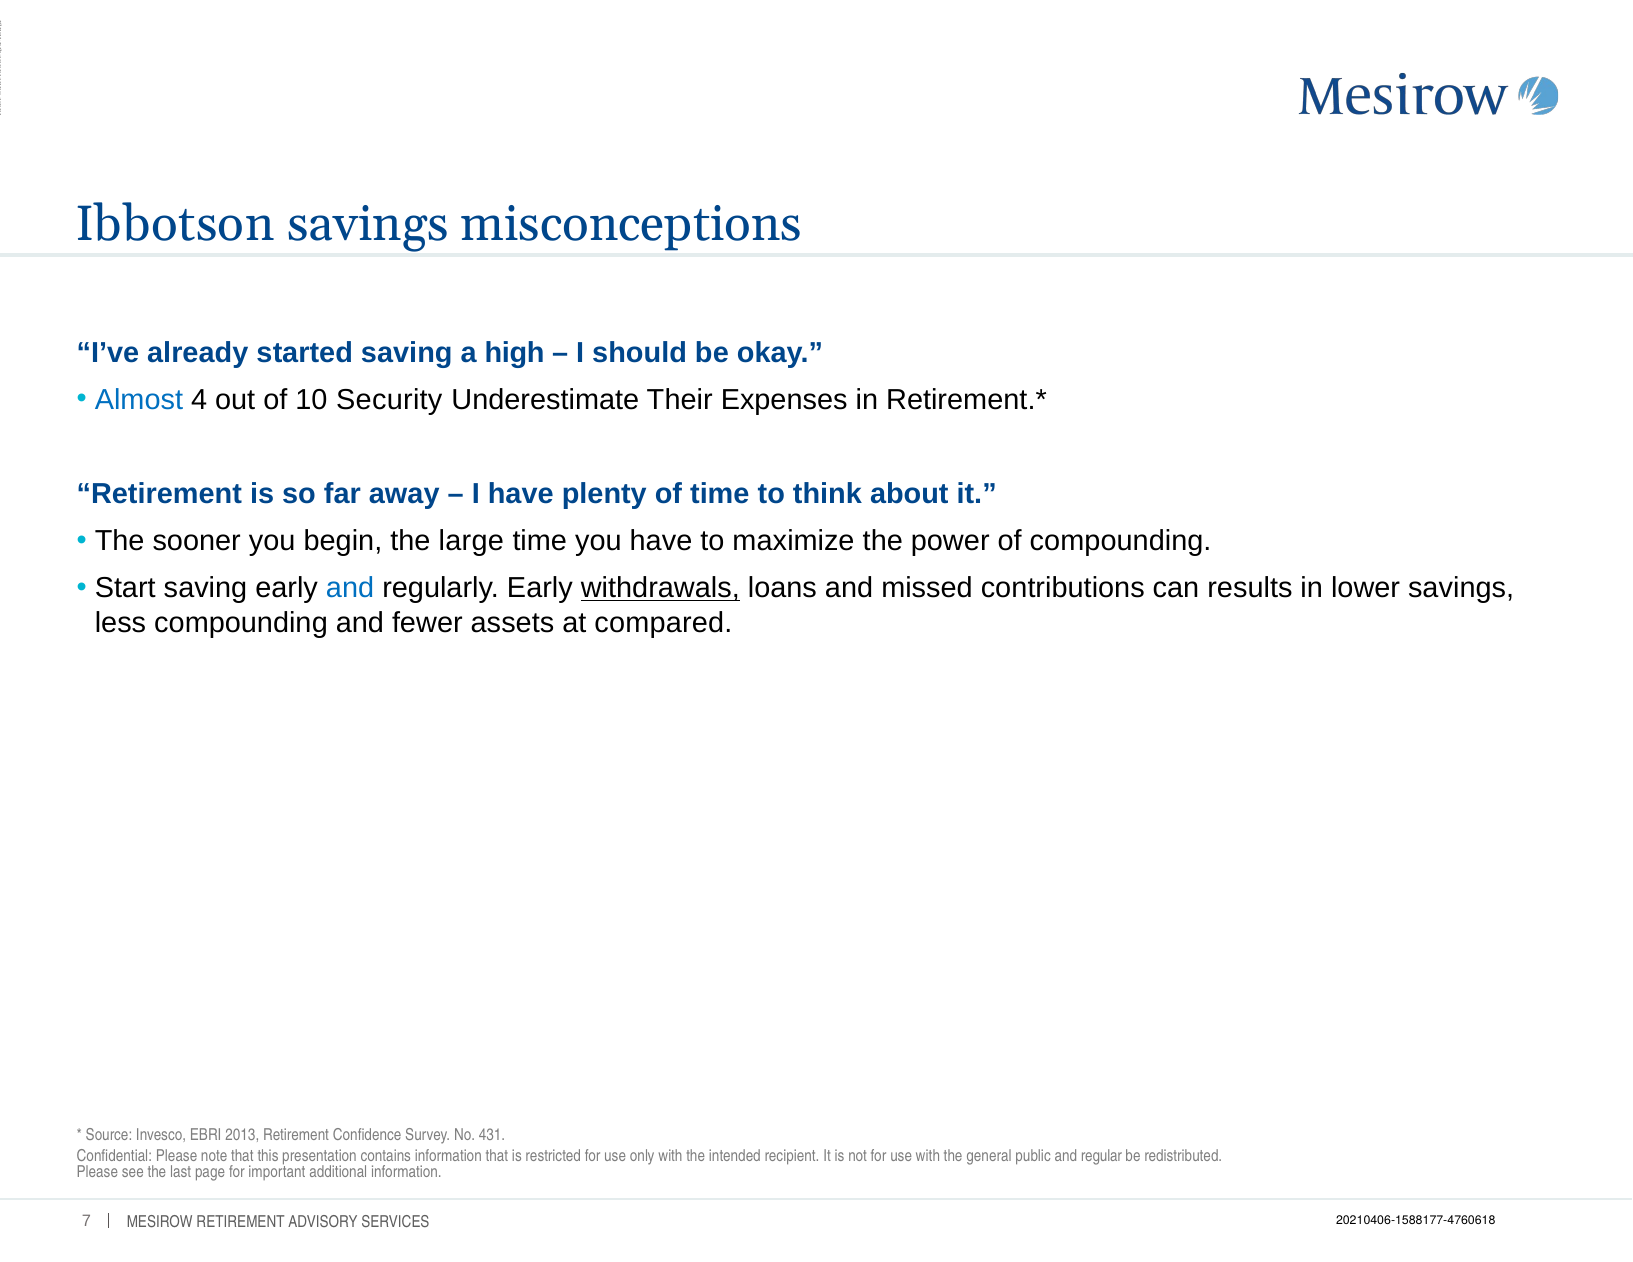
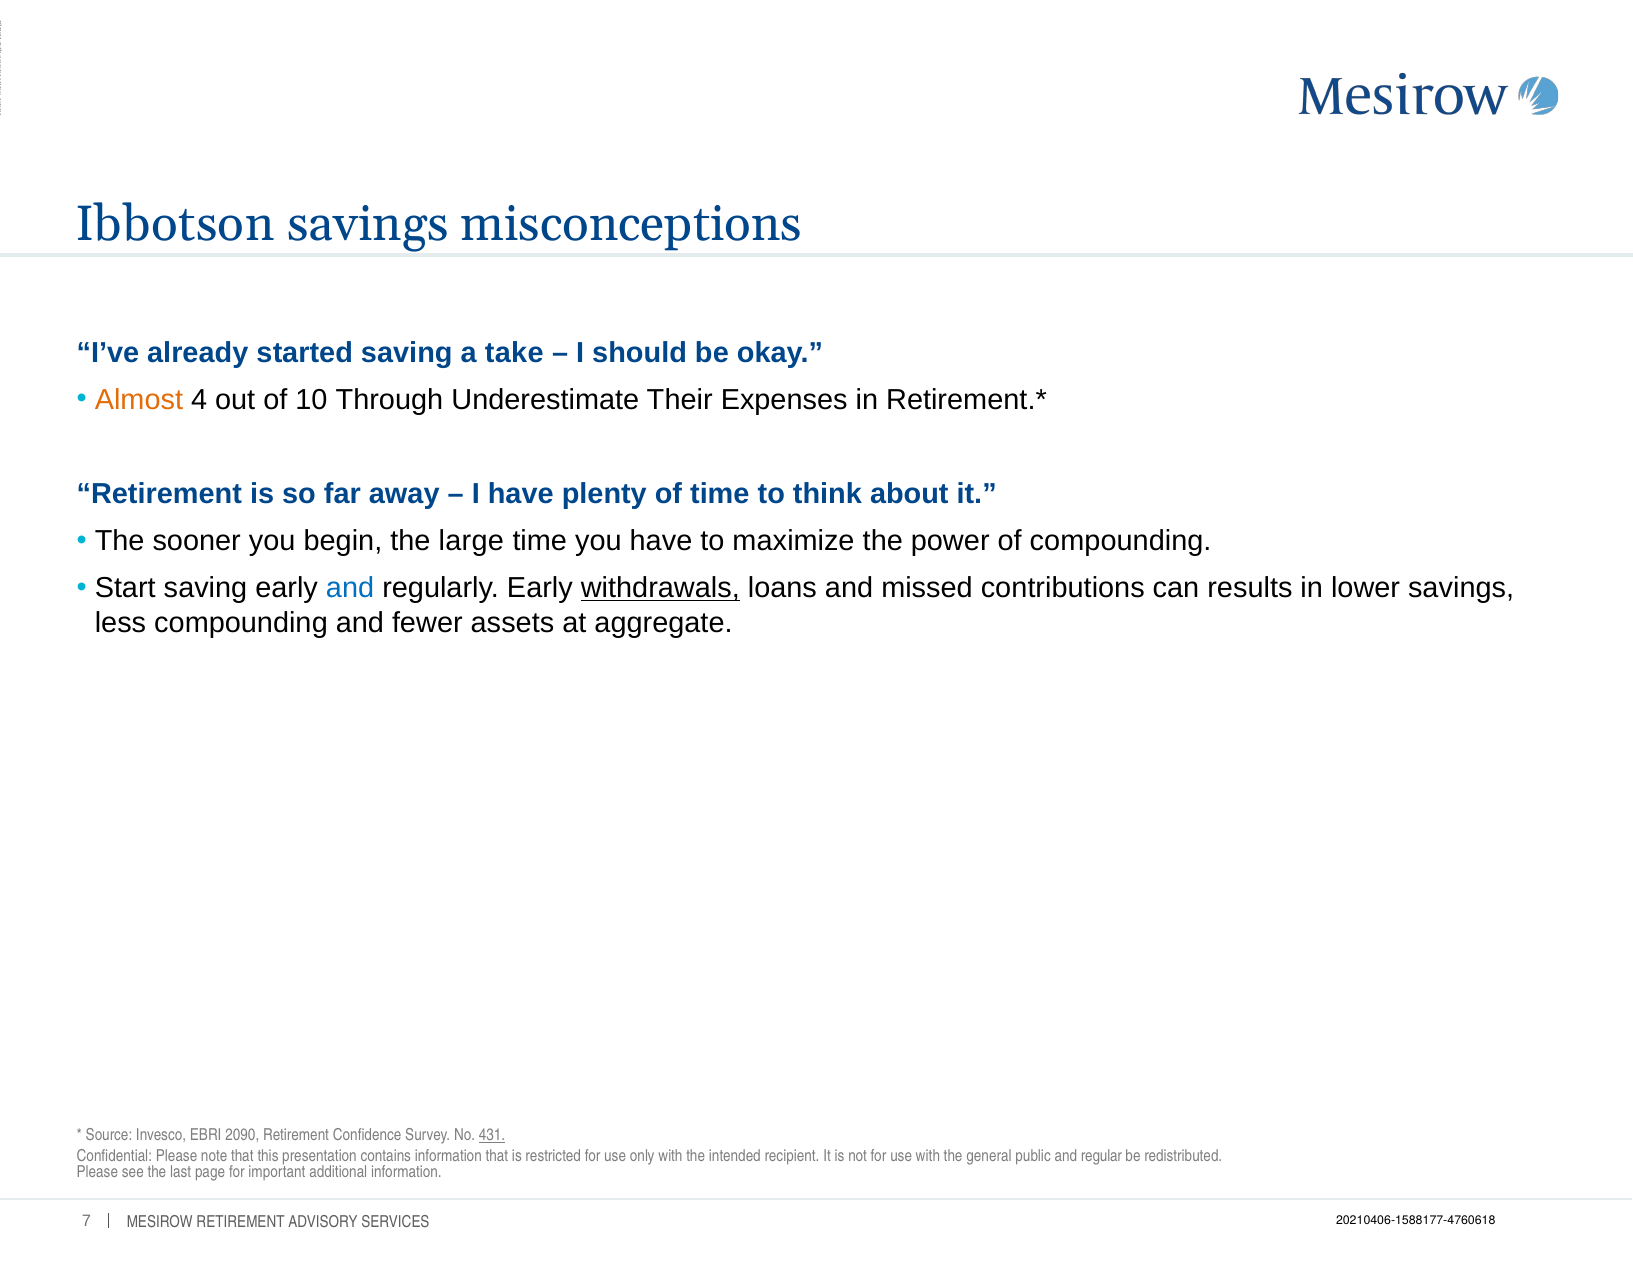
high: high -> take (514, 353)
Almost colour: blue -> orange (139, 400)
Security: Security -> Through (389, 400)
compared: compared -> aggregate (664, 623)
2013: 2013 -> 2090 (242, 1135)
431 underline: none -> present (492, 1135)
